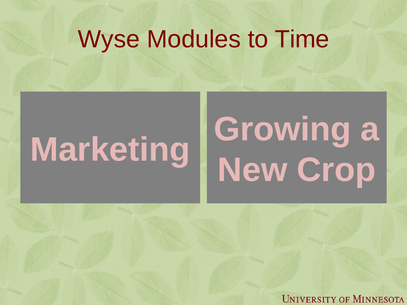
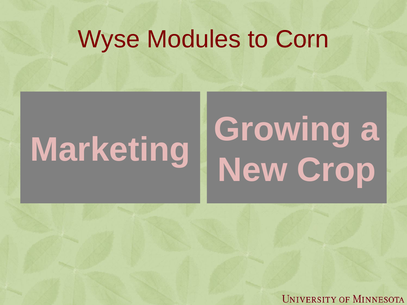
Time: Time -> Corn (302, 39)
